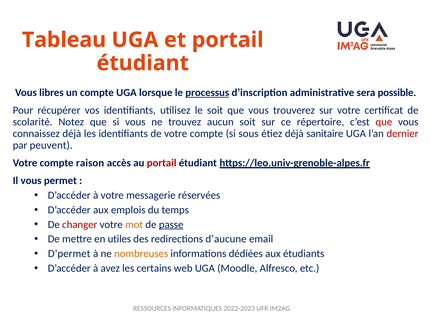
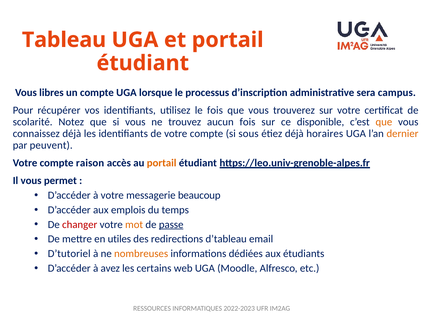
processus underline: present -> none (207, 93)
possible: possible -> campus (397, 93)
le soit: soit -> fois (215, 110)
aucun soit: soit -> fois (248, 122)
répertoire: répertoire -> disponible (321, 122)
que colour: red -> orange (384, 122)
sanitaire: sanitaire -> horaires (325, 134)
dernier colour: red -> orange (402, 134)
portail colour: red -> orange (162, 163)
réservées: réservées -> beaucoup (199, 195)
d’aucune: d’aucune -> d’tableau (226, 239)
D’permet: D’permet -> D’tutoriel (69, 254)
